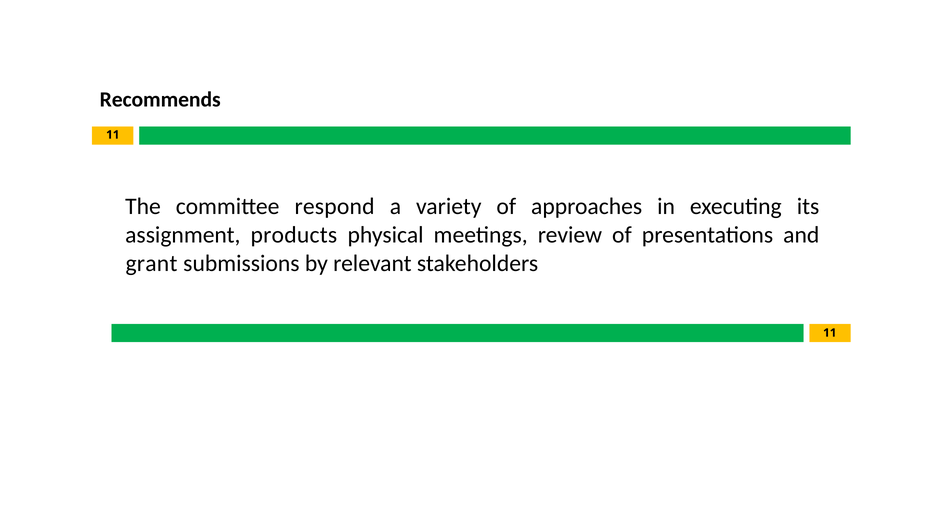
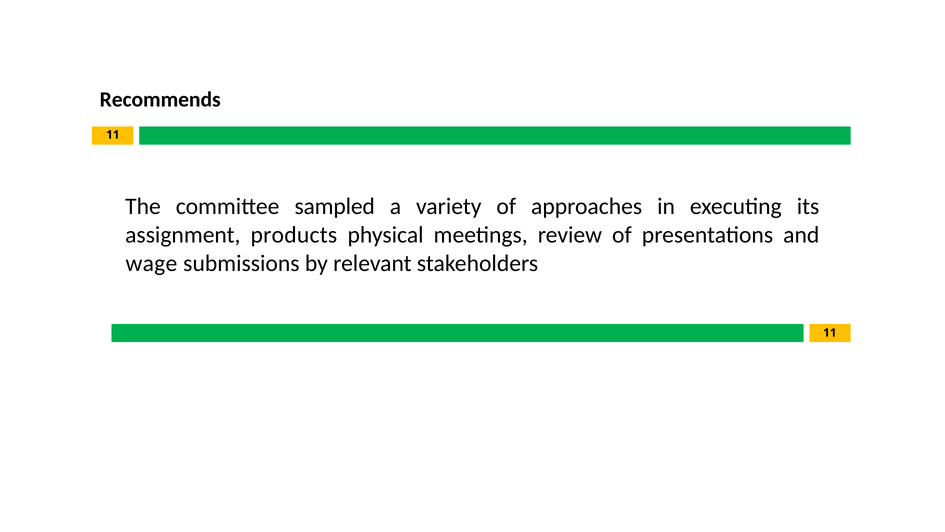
respond: respond -> sampled (335, 206)
grant: grant -> wage (151, 263)
